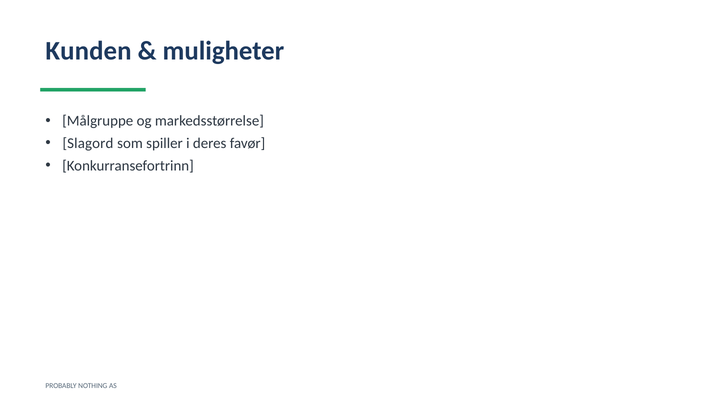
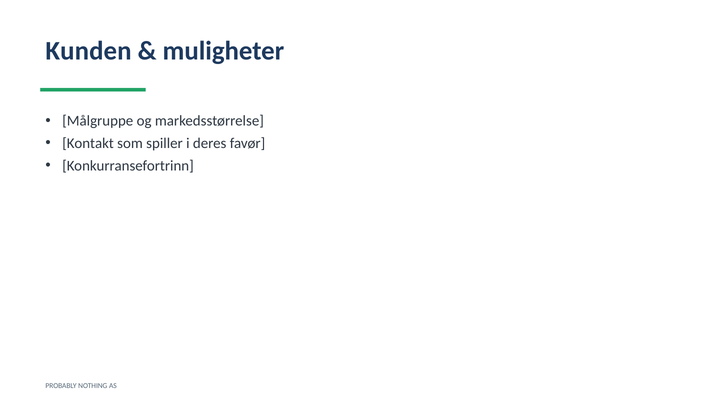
Slagord: Slagord -> Kontakt (88, 143)
